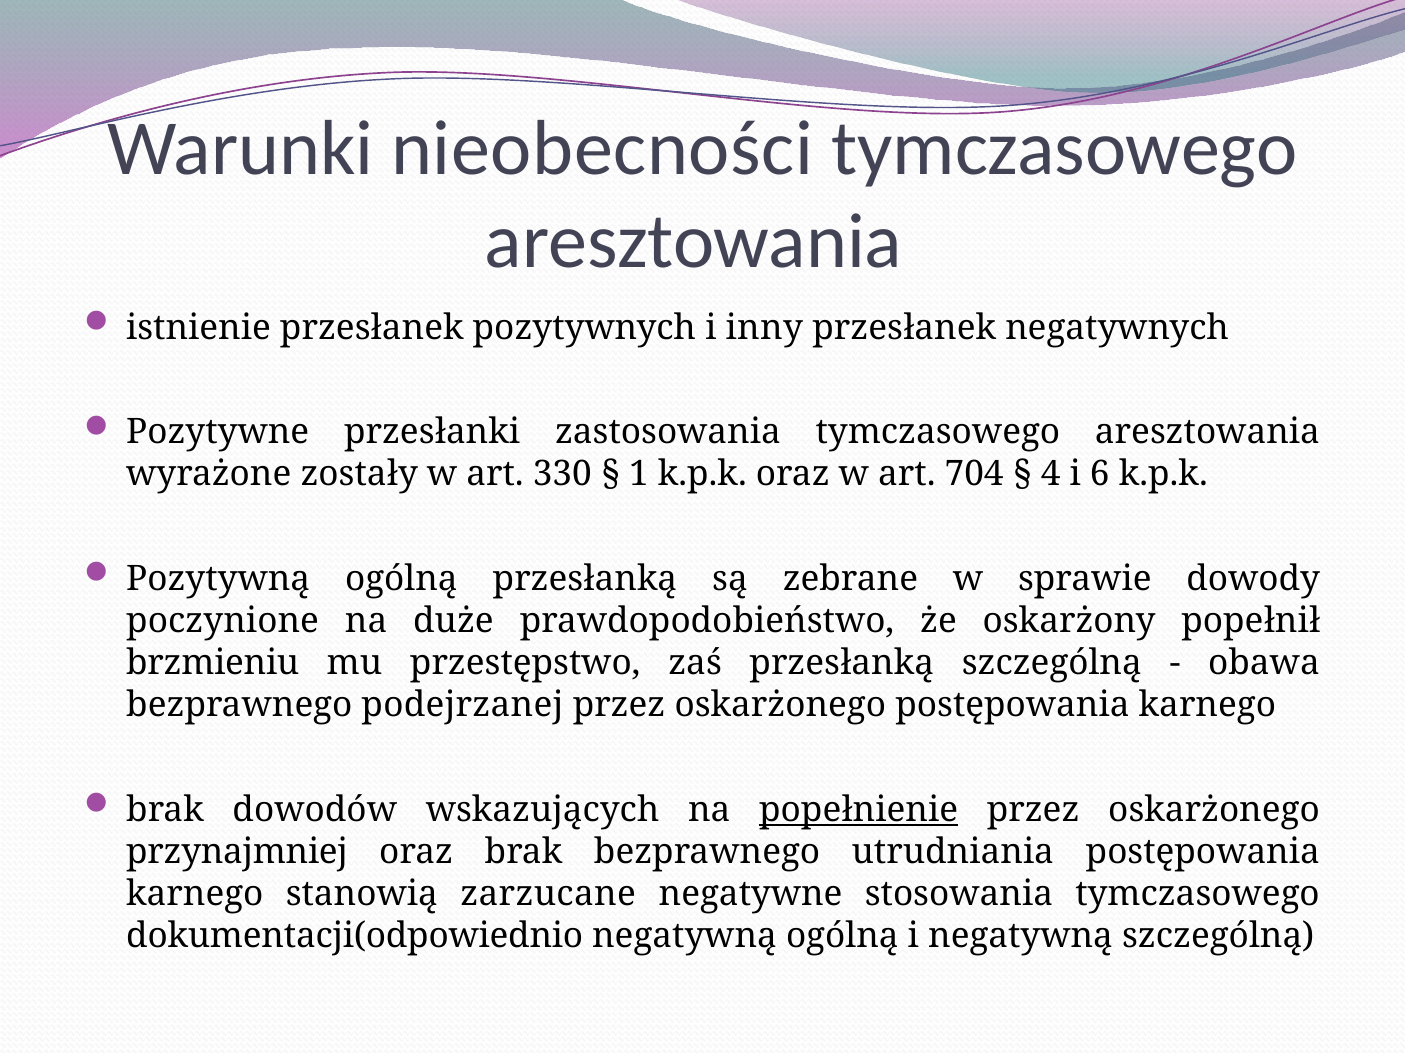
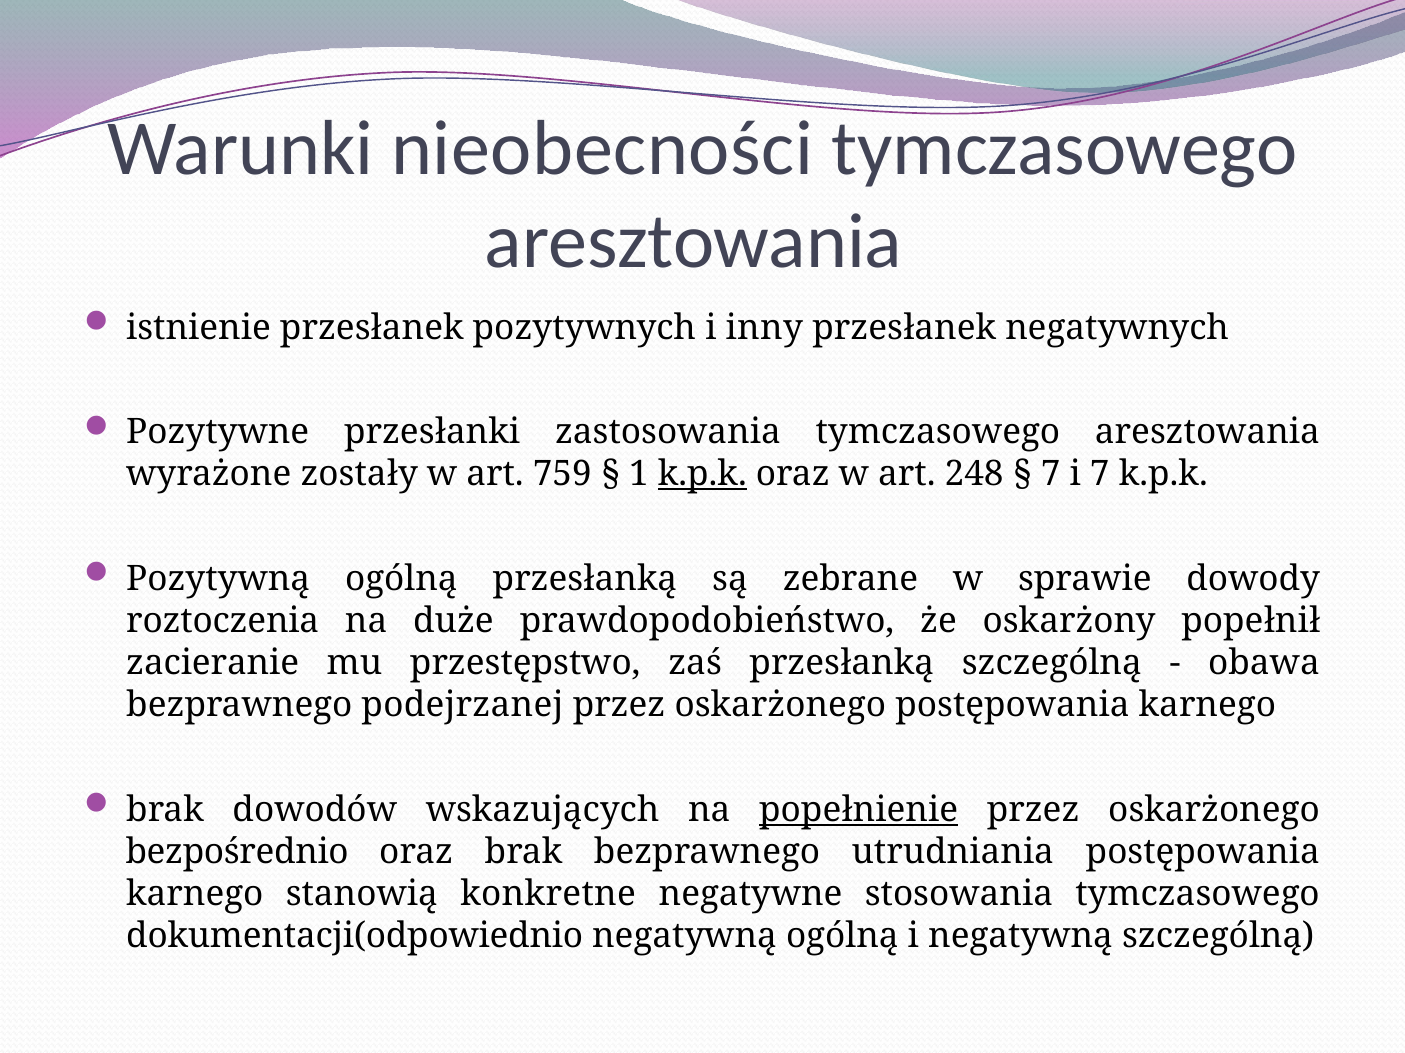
330: 330 -> 759 (562, 475)
k.p.k underline: none -> present (702, 475)
704: 704 -> 248 (974, 475)
4: 4 -> 7 (1051, 475)
i 6: 6 -> 7 (1100, 475)
poczynione: poczynione -> roztoczenia (223, 621)
brzmieniu: brzmieniu -> zacieranie (213, 663)
przynajmniej: przynajmniej -> bezpośrednio (237, 852)
zarzucane: zarzucane -> konkretne (548, 894)
